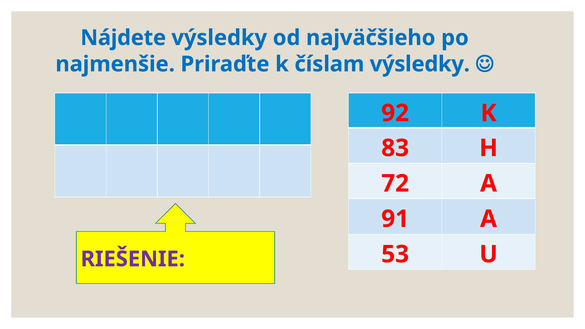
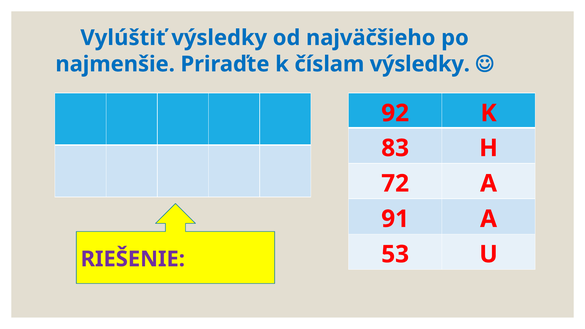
Nájdete: Nájdete -> Vylúštiť (123, 38)
